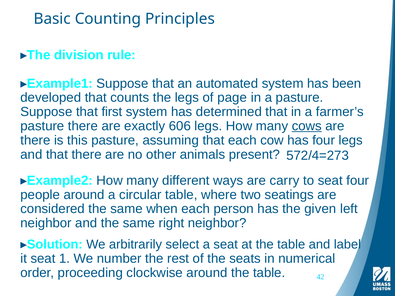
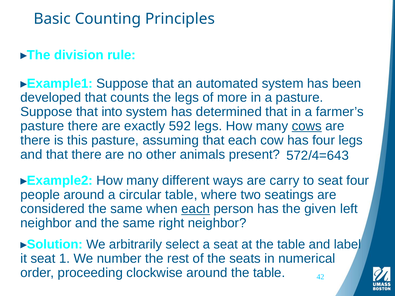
page: page -> more (232, 98)
first: first -> into (112, 112)
606: 606 -> 592 (180, 126)
572/4=273: 572/4=273 -> 572/4=643 (318, 156)
each underline: none -> present (196, 209)
